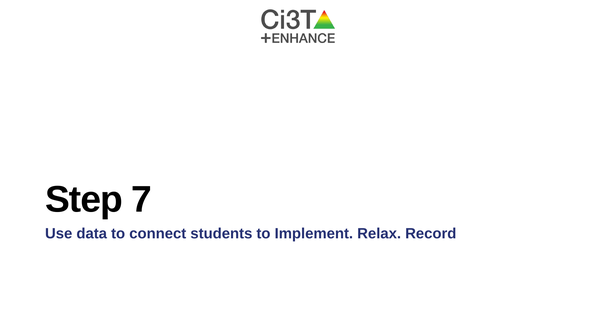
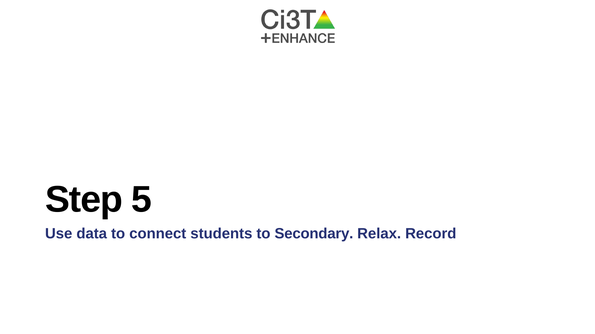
7: 7 -> 5 (142, 200)
Implement: Implement -> Secondary (314, 234)
